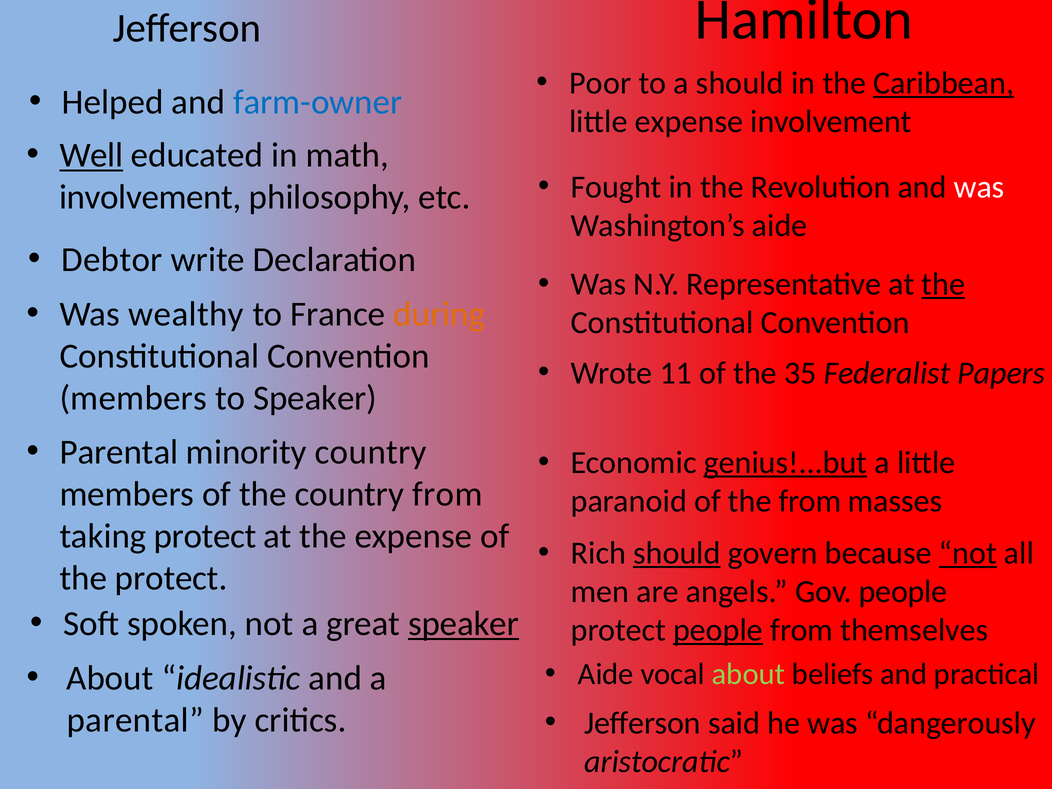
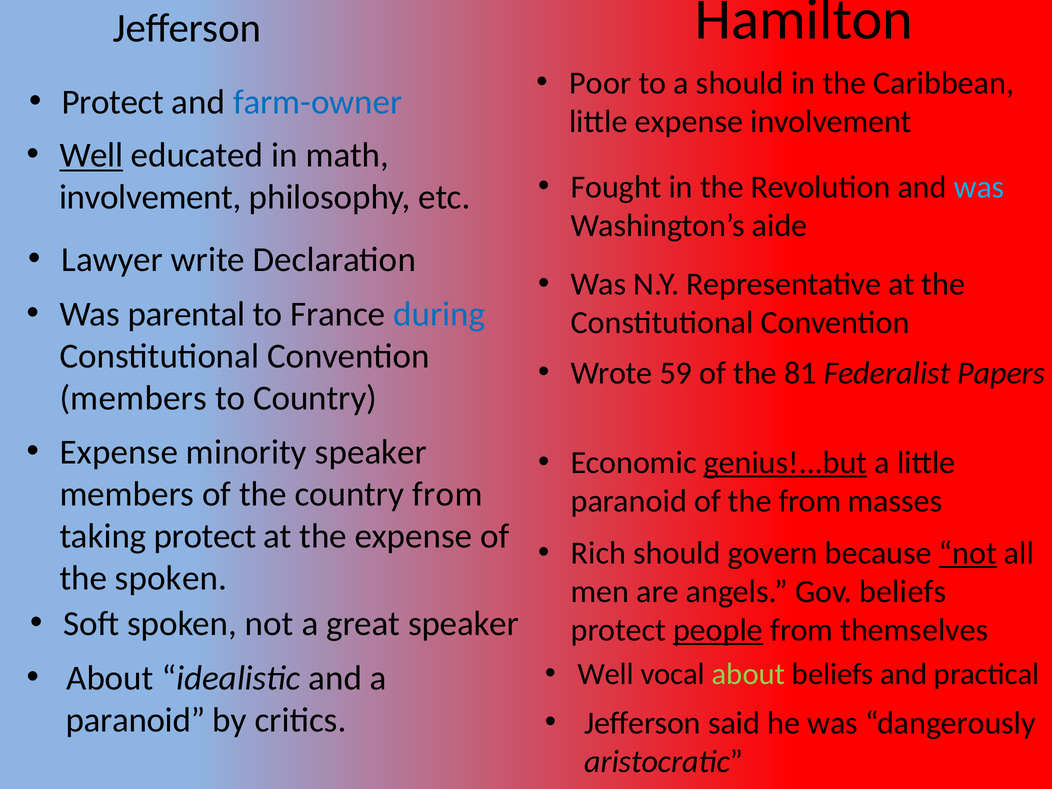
Caribbean underline: present -> none (944, 83)
Helped: Helped -> Protect (113, 102)
was colour: white -> light blue (979, 187)
Debtor: Debtor -> Lawyer (112, 260)
the underline: present -> none (943, 284)
wealthy: wealthy -> parental (186, 314)
during colour: orange -> blue (439, 314)
11: 11 -> 59 (676, 373)
35: 35 -> 81 (800, 373)
to Speaker: Speaker -> Country (315, 398)
Parental: Parental -> Expense (119, 452)
minority country: country -> speaker (371, 452)
should underline: present -> none (677, 553)
the protect: protect -> spoken (171, 578)
Gov people: people -> beliefs (903, 592)
speaker underline: present -> none (463, 624)
Aide: Aide -> Well (606, 674)
parental: parental -> paranoid (136, 720)
